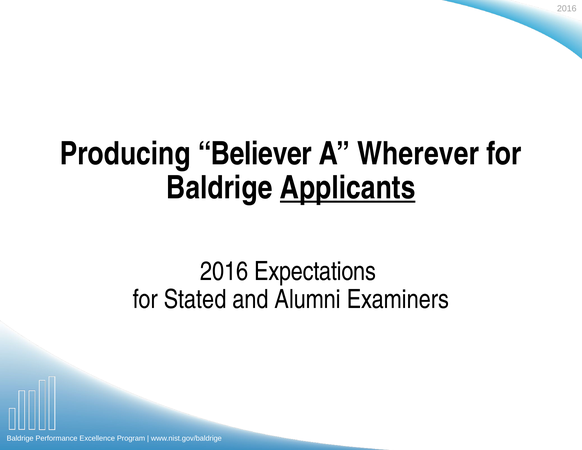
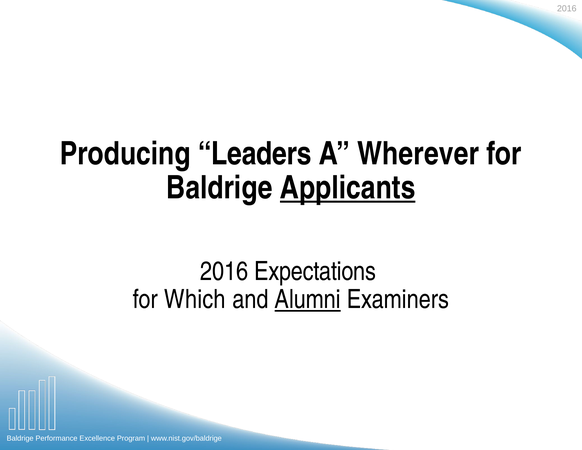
Believer: Believer -> Leaders (255, 154)
Stated: Stated -> Which (195, 299)
Alumni underline: none -> present (308, 299)
